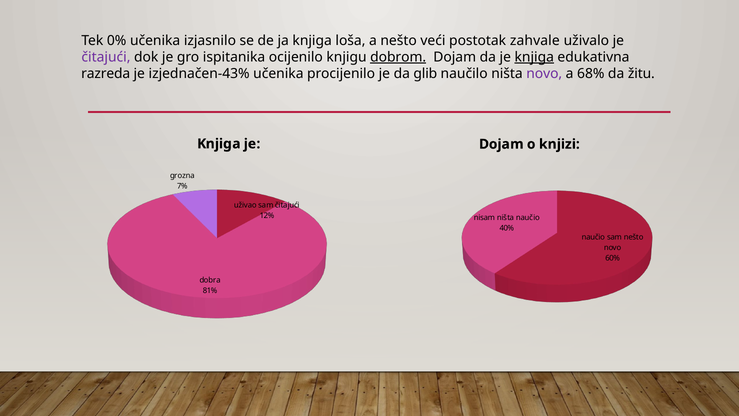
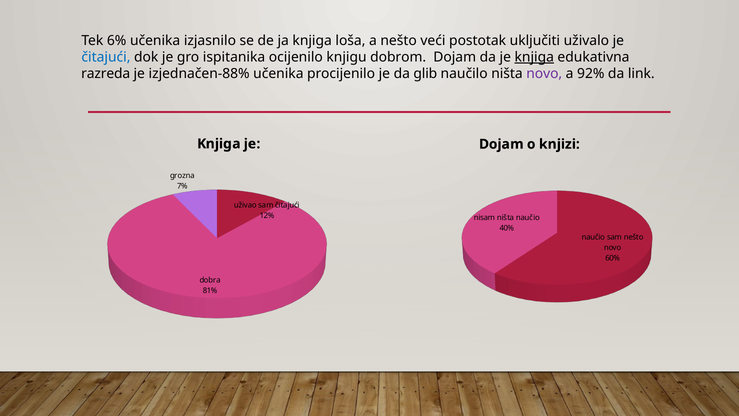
0%: 0% -> 6% (117, 40)
zahvale: zahvale -> uključiti (535, 40)
čitajući colour: purple -> blue (106, 57)
dobrom underline: present -> none (398, 57)
izjednačen-43%: izjednačen-43% -> izjednačen-88% (199, 74)
68%: 68% -> 92% (591, 74)
žitu: žitu -> link (641, 74)
